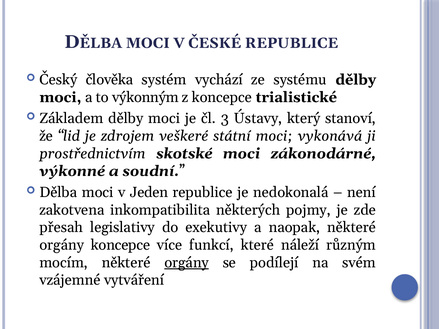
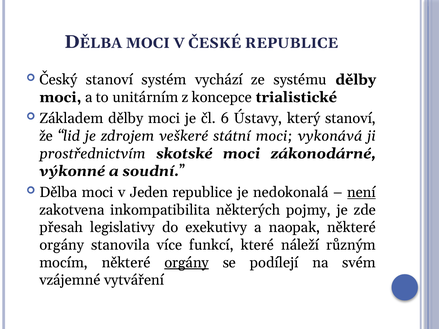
Český člověka: člověka -> stanoví (109, 80)
výkonným: výkonným -> unitárním (145, 97)
3: 3 -> 6 (225, 119)
není underline: none -> present (362, 192)
orgány koncepce: koncepce -> stanovila (120, 245)
